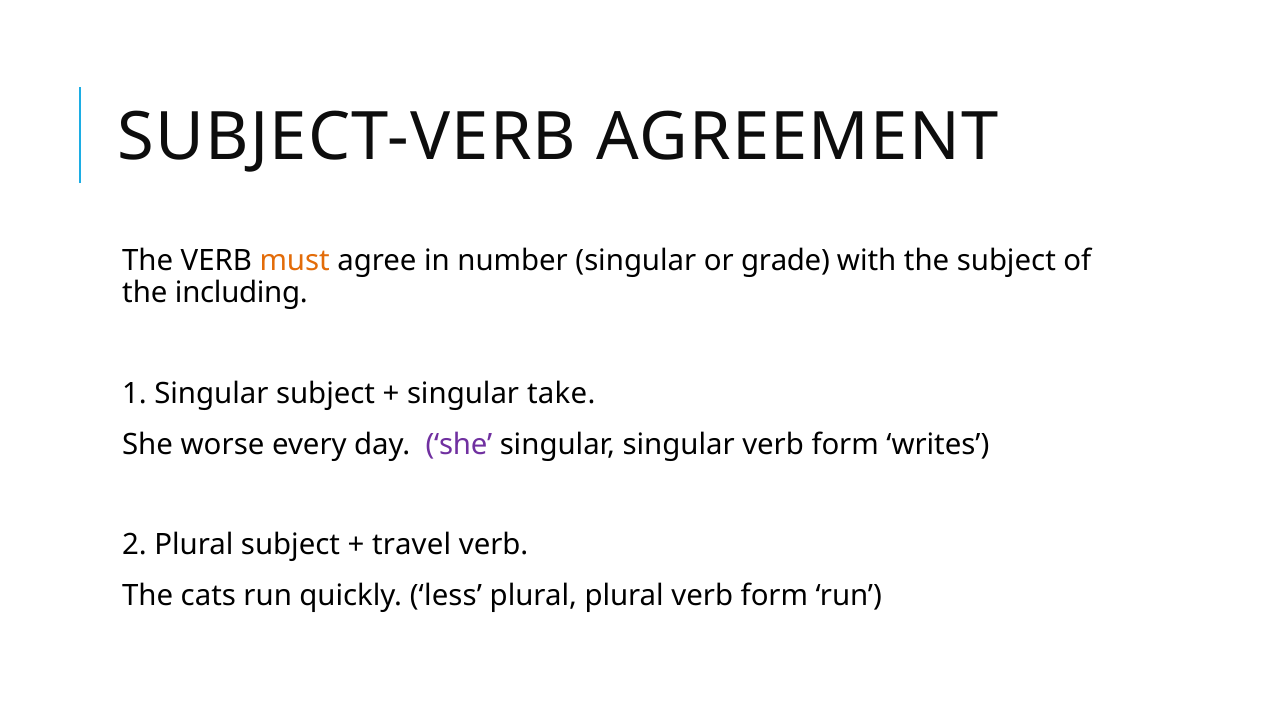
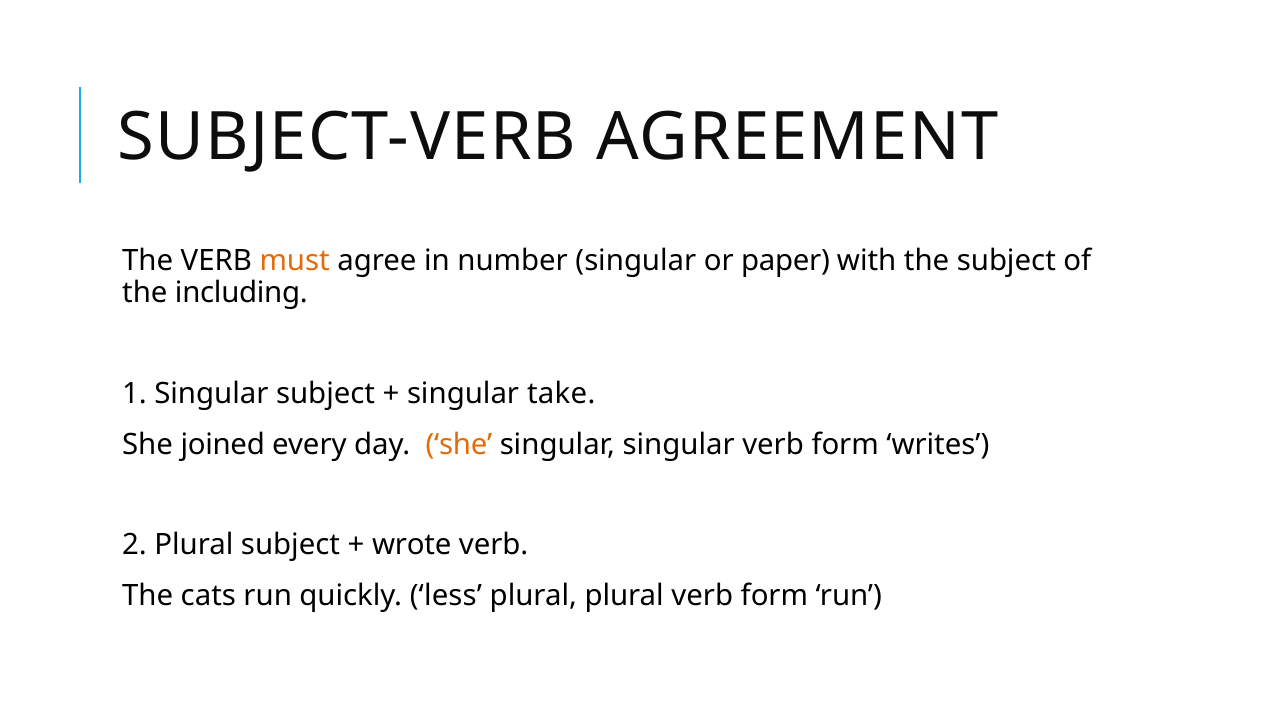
grade: grade -> paper (785, 261)
worse: worse -> joined (223, 444)
she colour: purple -> orange (459, 444)
travel: travel -> wrote (412, 545)
